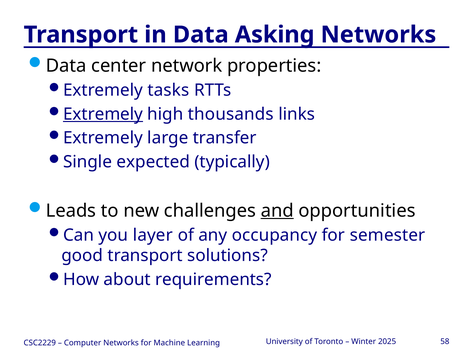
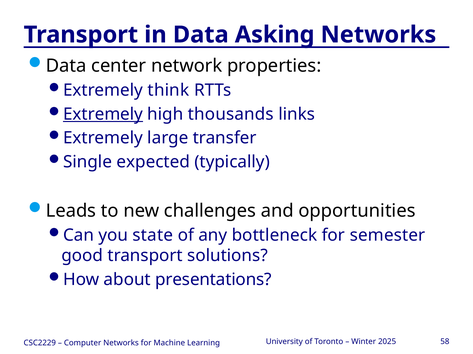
tasks: tasks -> think (168, 91)
and underline: present -> none (277, 211)
layer: layer -> state (153, 236)
occupancy: occupancy -> bottleneck (274, 236)
requirements: requirements -> presentations (213, 280)
